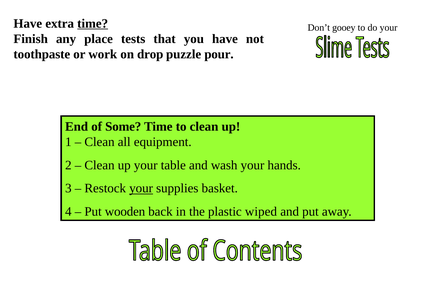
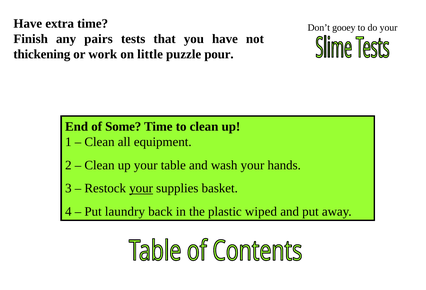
time underline: present -> none (93, 23)
place: place -> pairs (98, 39)
toothpaste: toothpaste -> thickening (42, 54)
drop: drop -> little (150, 54)
wooden: wooden -> laundry (125, 212)
